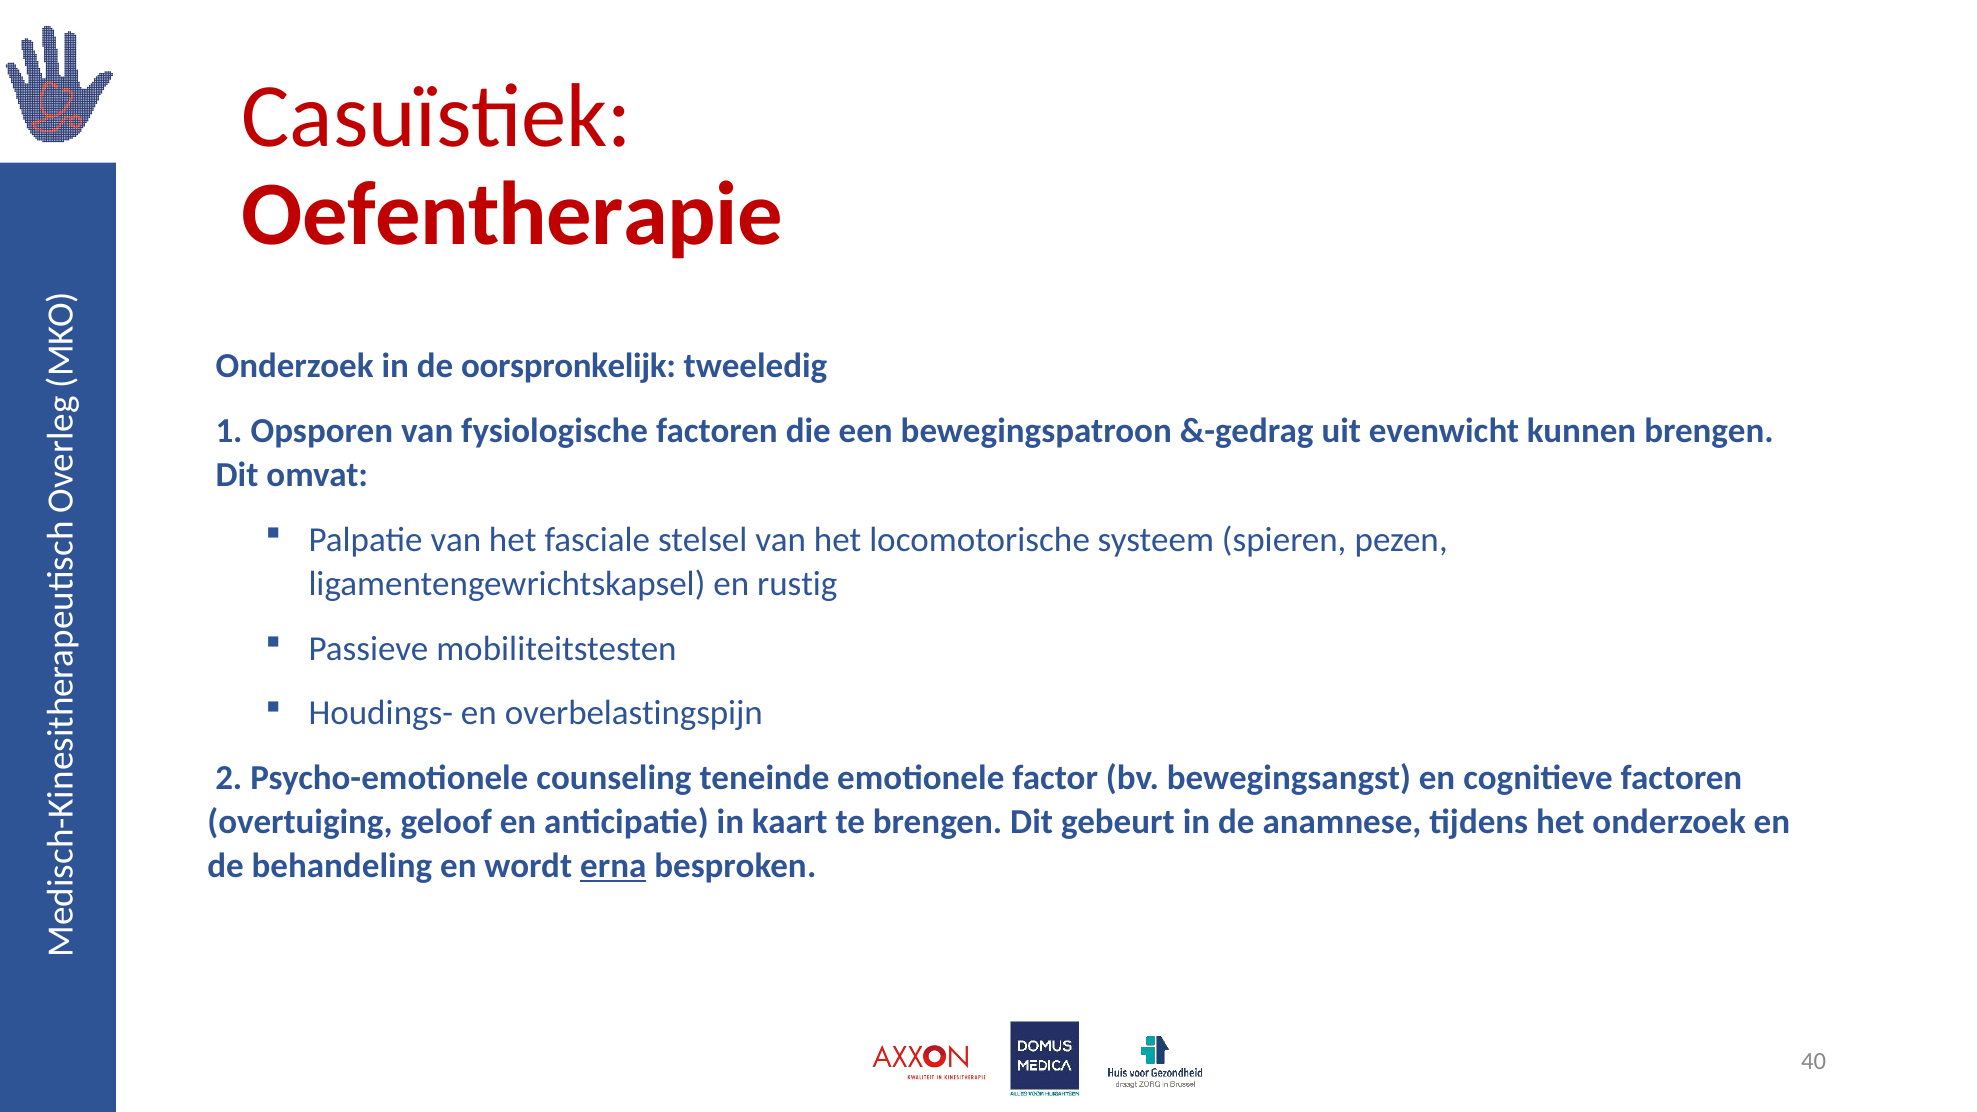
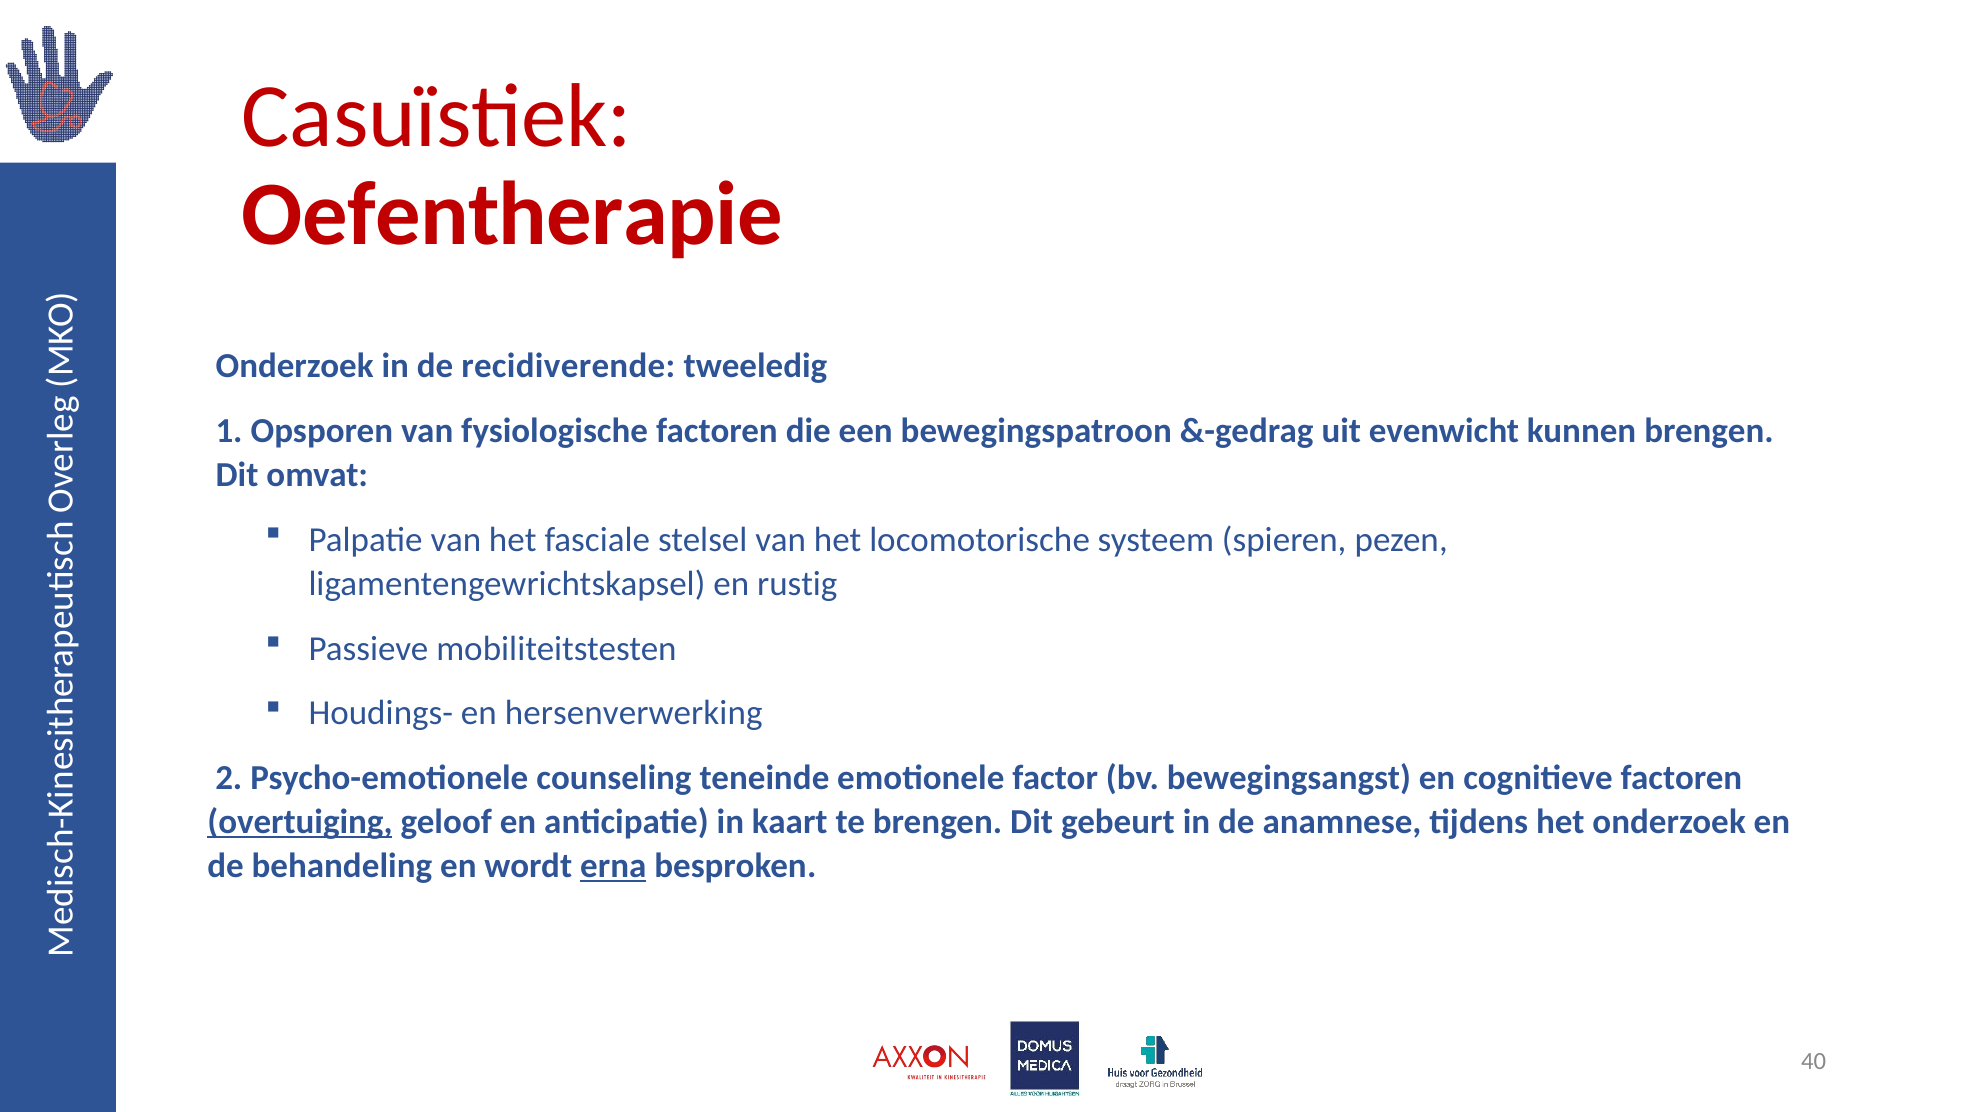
oorspronkelijk: oorspronkelijk -> recidiverende (568, 366)
overbelastingspijn: overbelastingspijn -> hersenverwerking (634, 713)
overtuiging underline: none -> present (300, 822)
